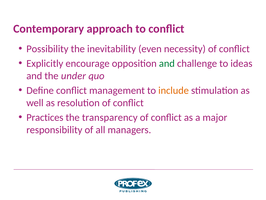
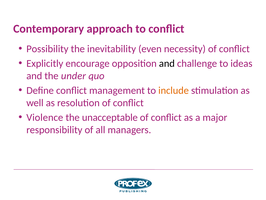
and colour: green -> black (167, 63)
Practices: Practices -> Violence (45, 117)
transparency: transparency -> unacceptable (110, 117)
